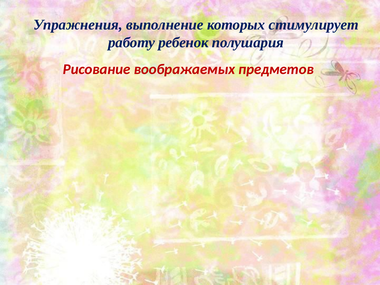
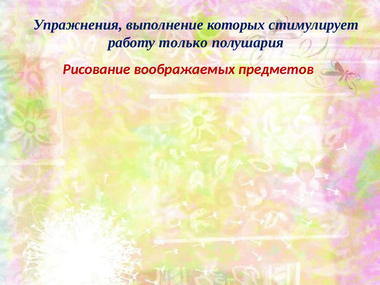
ребенок: ребенок -> только (183, 43)
